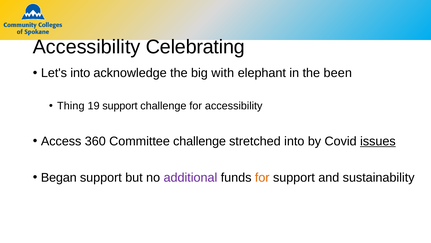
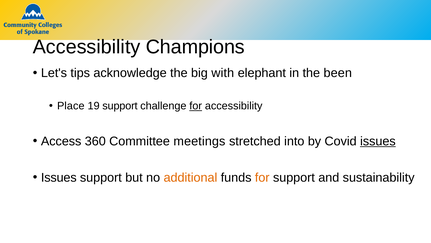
Celebrating: Celebrating -> Champions (195, 47)
Let's into: into -> tips (80, 73)
Thing: Thing -> Place (71, 106)
for underline: none -> present (196, 106)
Committee challenge: challenge -> meetings (199, 141)
Began: Began -> Issues (59, 177)
additional colour: purple -> orange (190, 177)
